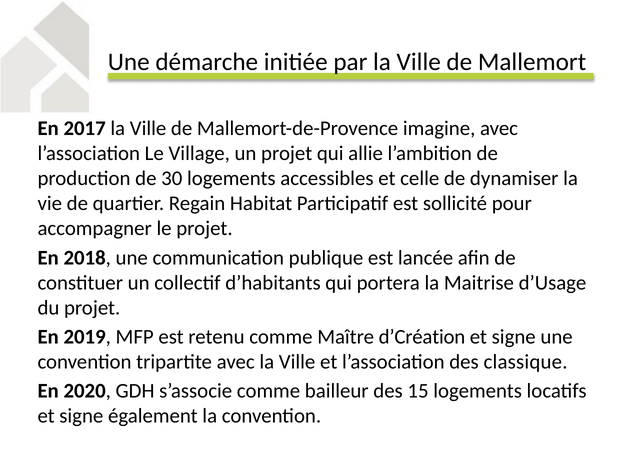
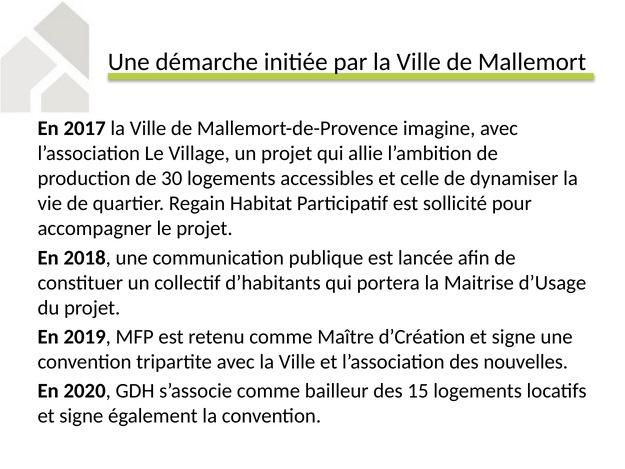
classique: classique -> nouvelles (526, 362)
